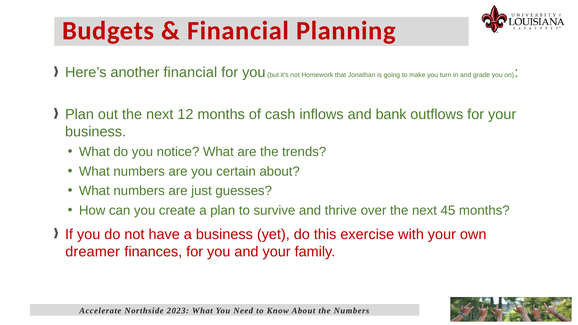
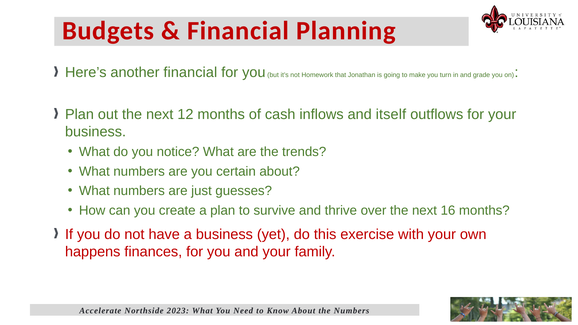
bank: bank -> itself (391, 114)
45: 45 -> 16 (448, 210)
dreamer: dreamer -> happens (93, 252)
